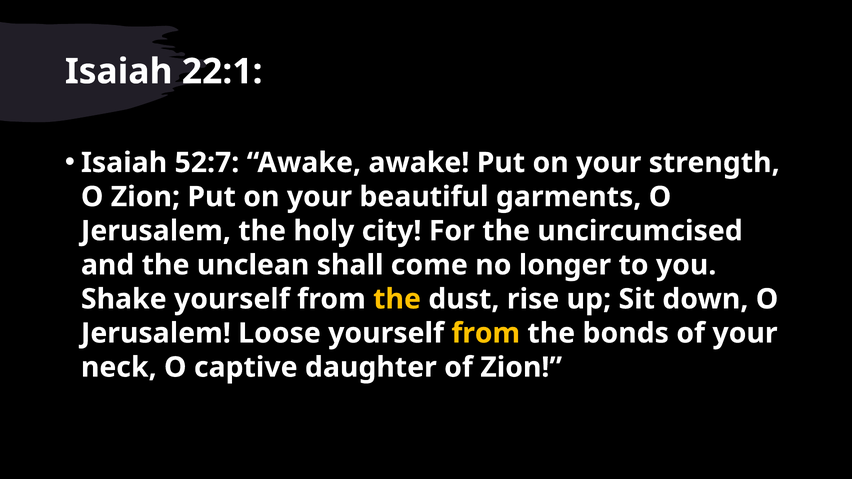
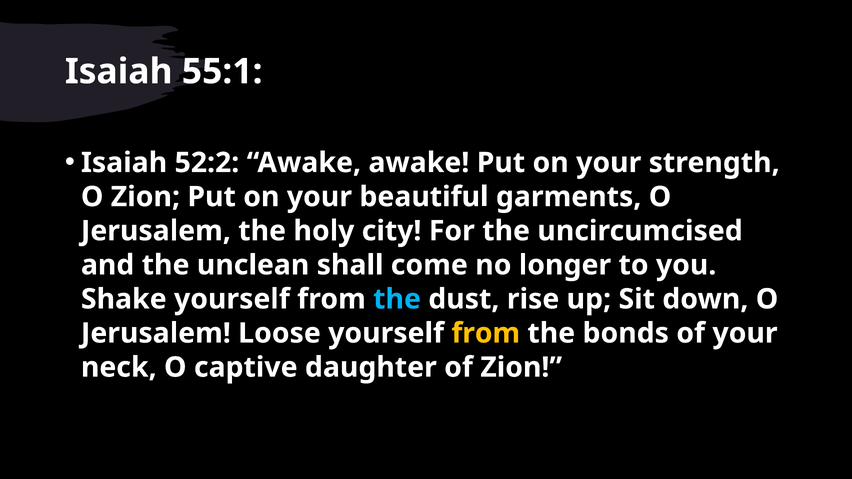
22:1: 22:1 -> 55:1 (222, 72)
52:7: 52:7 -> 52:2 (207, 163)
the colour: yellow -> light blue (397, 299)
